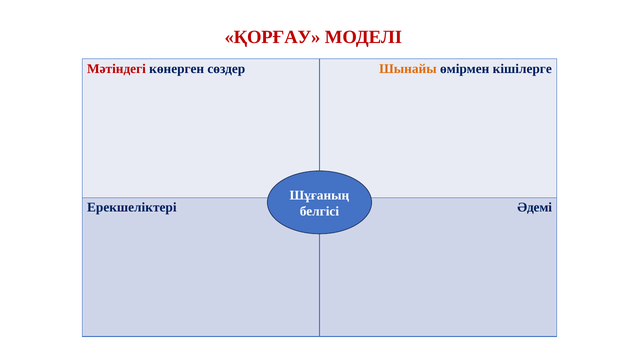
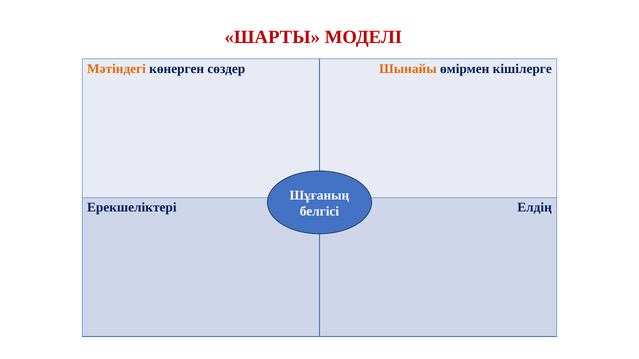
ҚОРҒАУ: ҚОРҒАУ -> ШАРТЫ (272, 37)
Мәтіндегі colour: red -> orange (117, 69)
Әдемі: Әдемі -> Елдің (535, 208)
